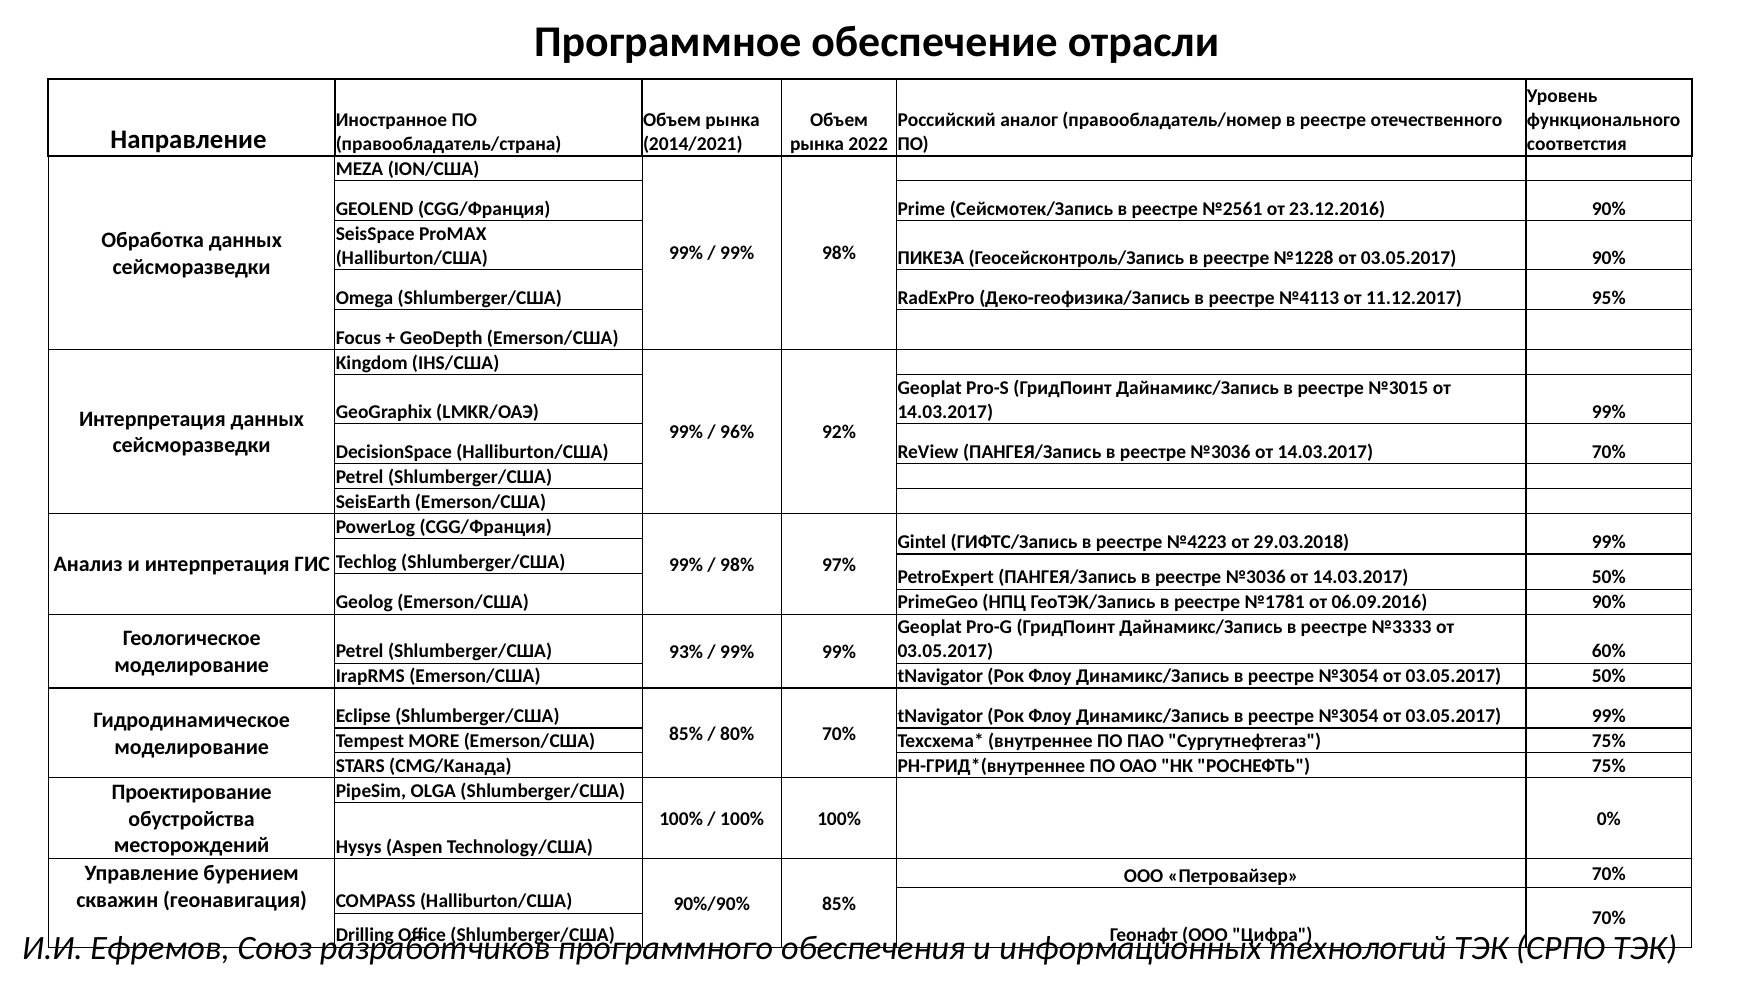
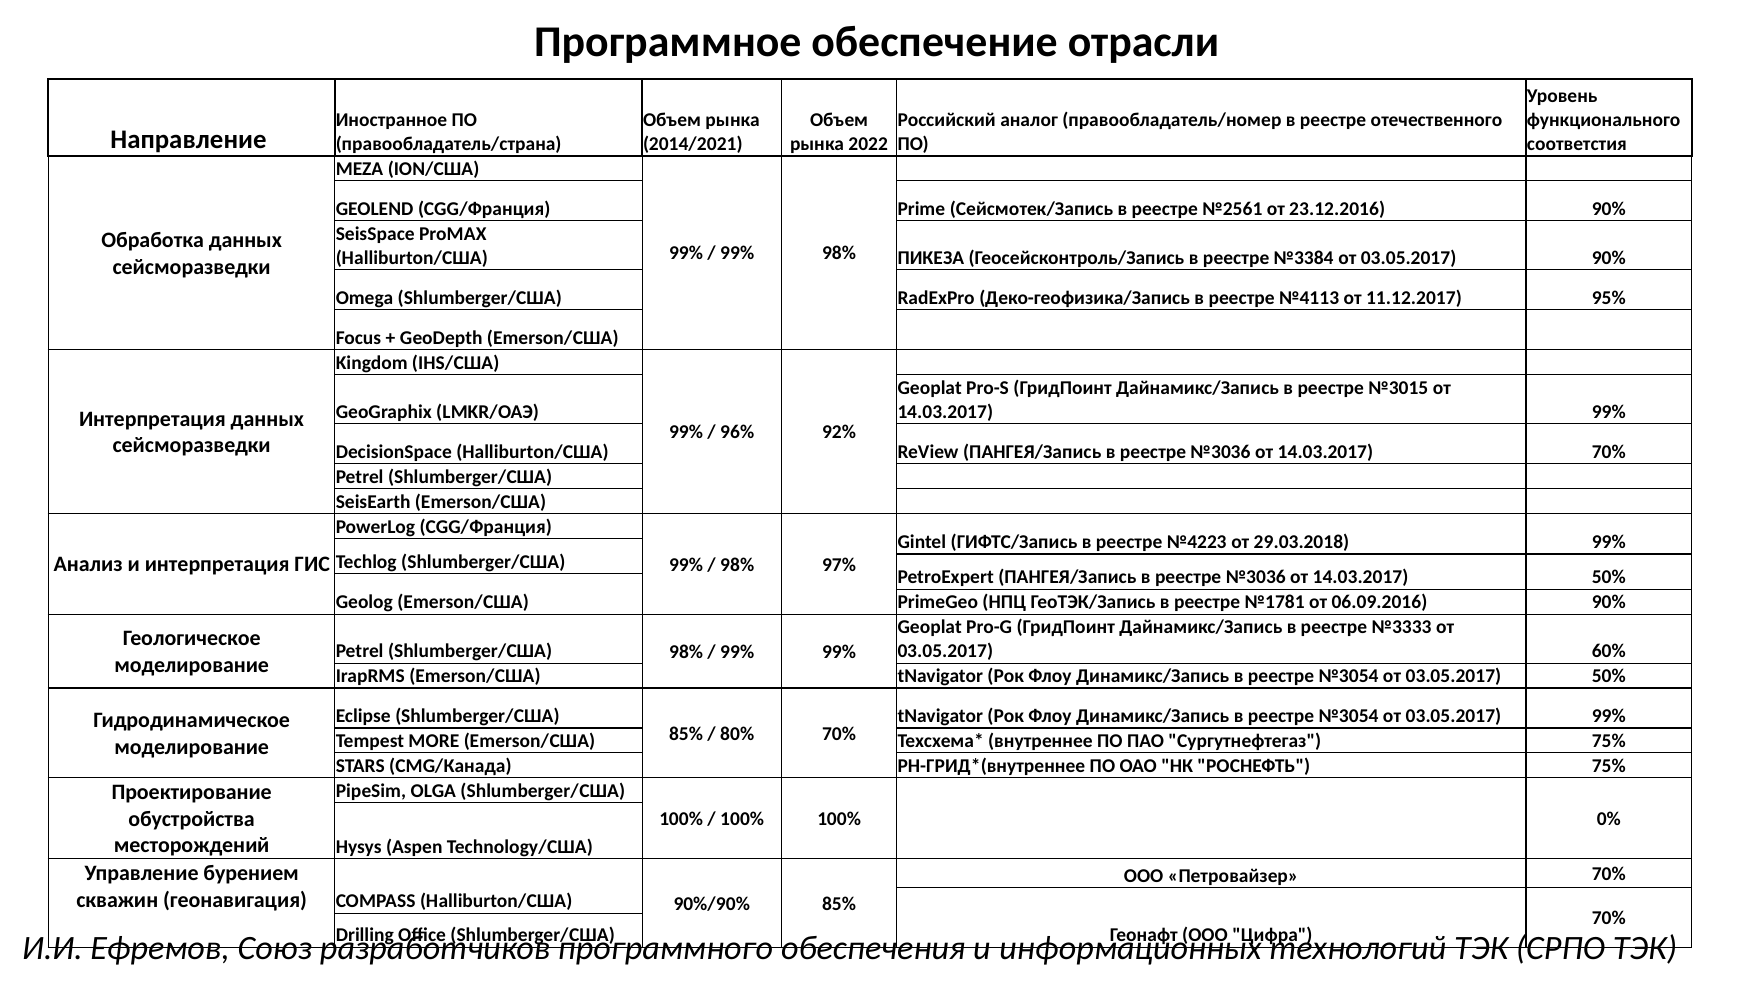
№1228: №1228 -> №3384 (1304, 258)
Shlumberger/США 93%: 93% -> 98% (686, 652)
